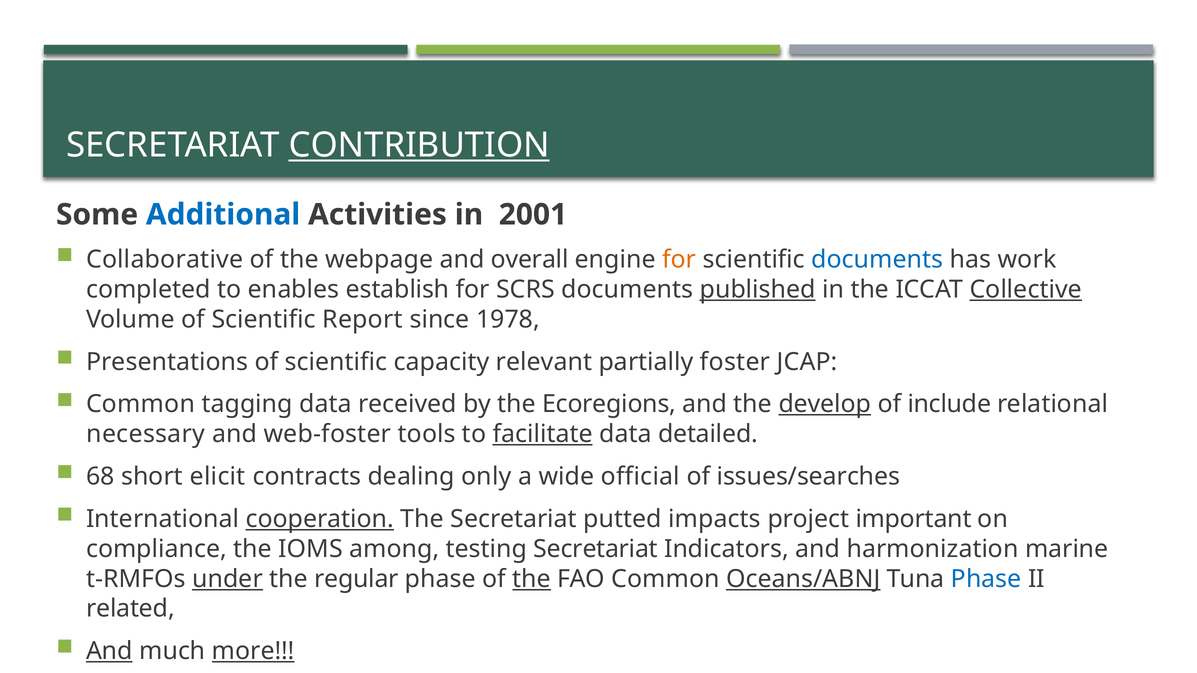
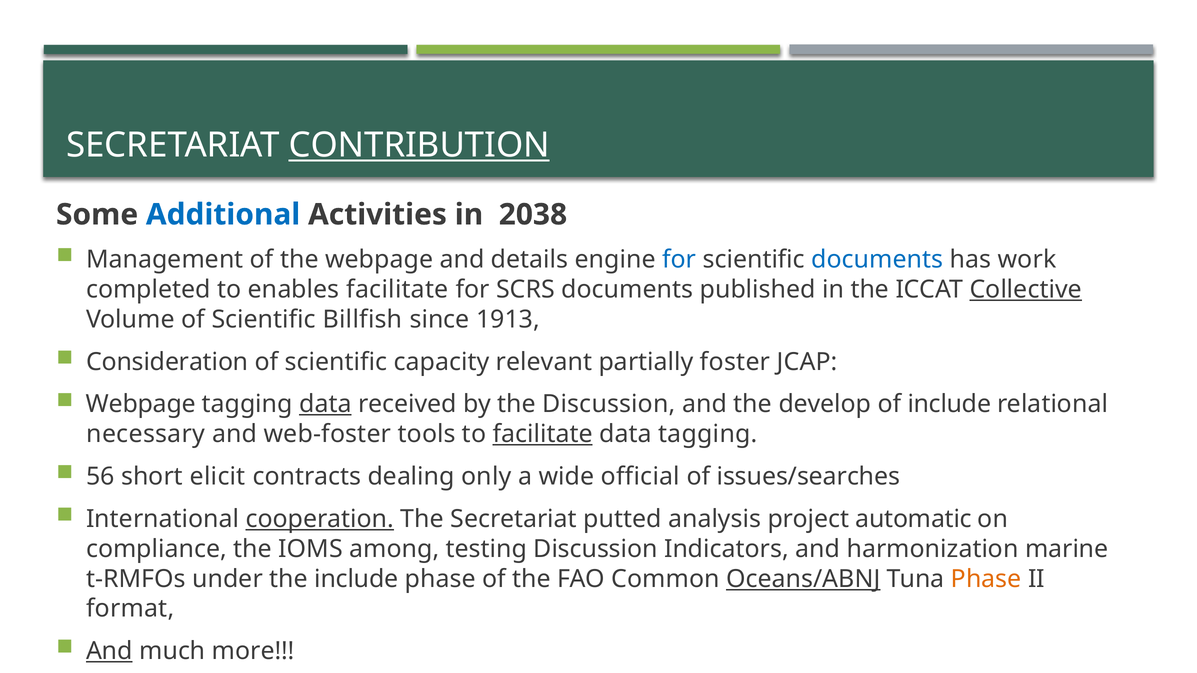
2001: 2001 -> 2038 (533, 215)
Collaborative: Collaborative -> Management (165, 260)
overall: overall -> details (530, 260)
for colour: orange -> blue (679, 260)
enables establish: establish -> facilitate (397, 290)
published underline: present -> none (758, 290)
Report: Report -> Billfish (363, 320)
1978: 1978 -> 1913 (508, 320)
Presentations: Presentations -> Consideration (167, 362)
Common: Common -> Webpage (141, 404)
data underline: none -> present (325, 404)
the Ecoregions: Ecoregions -> Discussion (609, 404)
develop underline: present -> none (825, 404)
data detailed: detailed -> tagging (708, 434)
68: 68 -> 56 (100, 477)
impacts: impacts -> analysis (715, 519)
important: important -> automatic (914, 519)
testing Secretariat: Secretariat -> Discussion (596, 549)
under underline: present -> none (227, 579)
the regular: regular -> include (356, 579)
the underline: present -> none (532, 579)
Phase colour: blue -> orange (986, 579)
related: related -> format (130, 609)
more underline: present -> none (253, 651)
